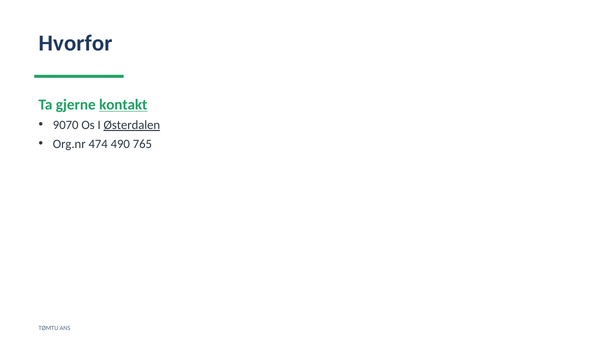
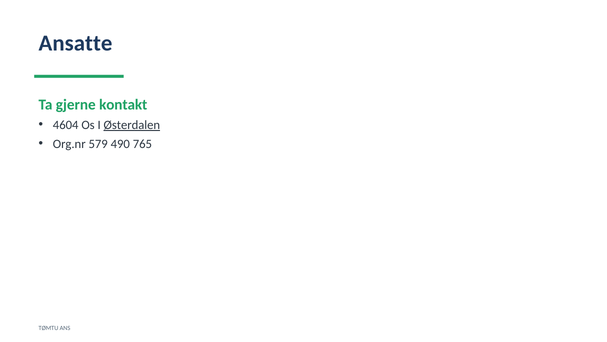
Hvorfor: Hvorfor -> Ansatte (76, 43)
kontakt underline: present -> none (123, 105)
9070: 9070 -> 4604 (66, 125)
474: 474 -> 579 (98, 144)
